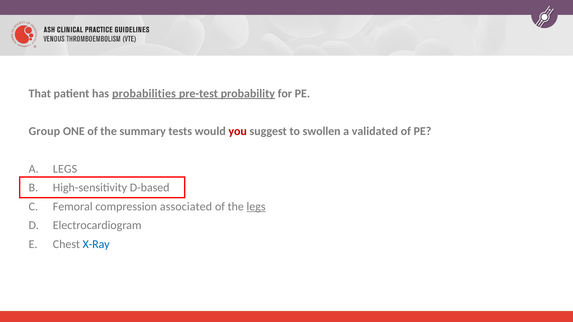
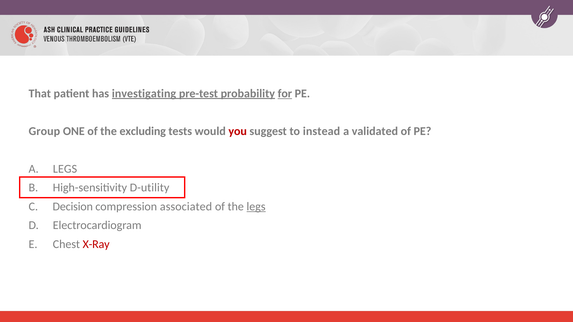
probabilities: probabilities -> investigating (144, 94)
for underline: none -> present (285, 94)
summary: summary -> excluding (143, 131)
swollen: swollen -> instead (322, 131)
D-based: D-based -> D-utility (150, 188)
Femoral: Femoral -> Decision (73, 207)
X-Ray colour: blue -> red (96, 244)
